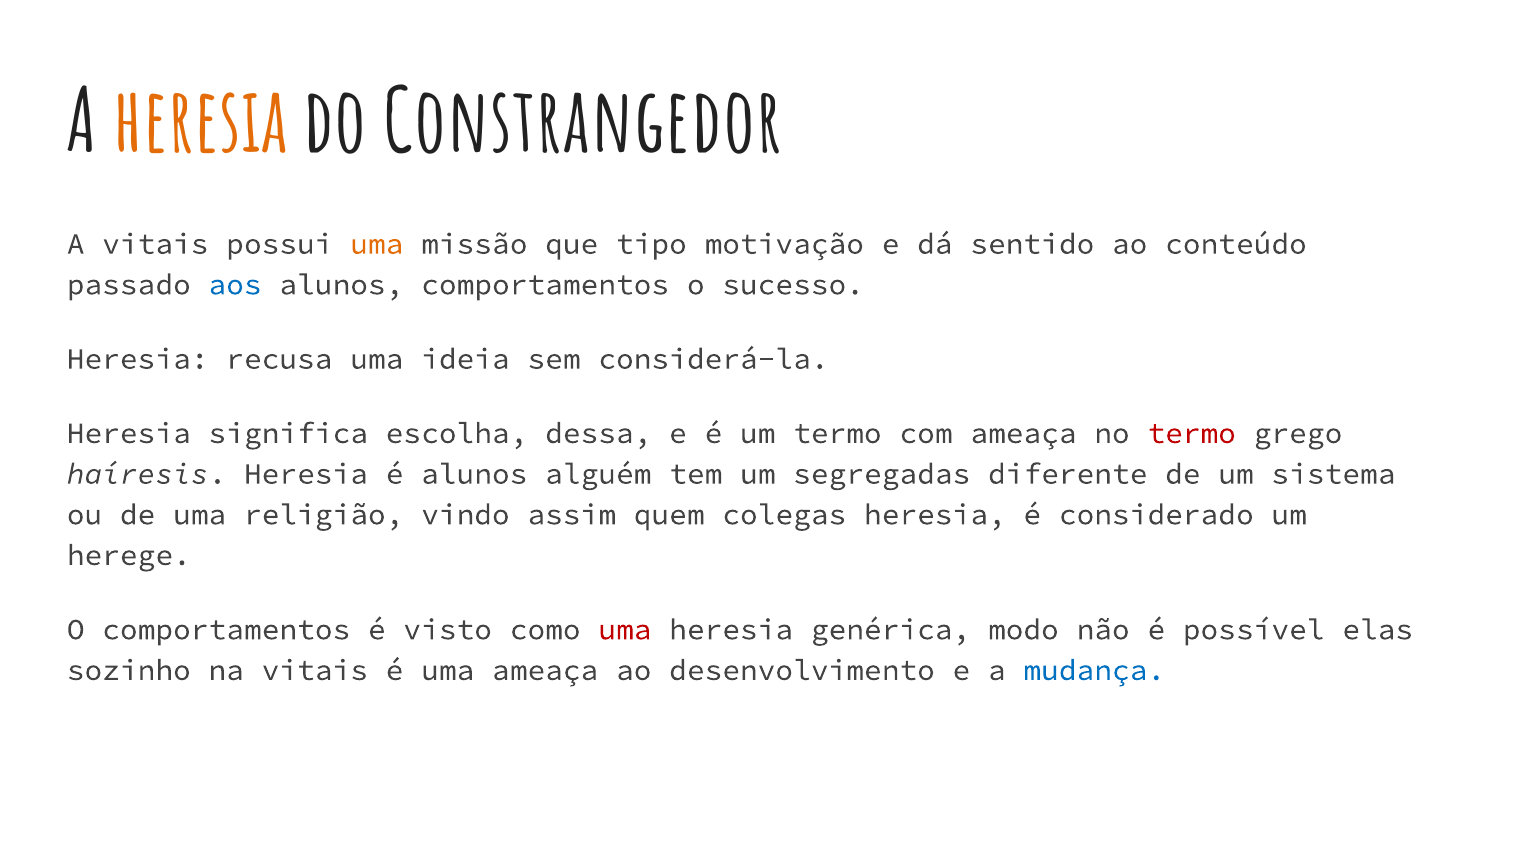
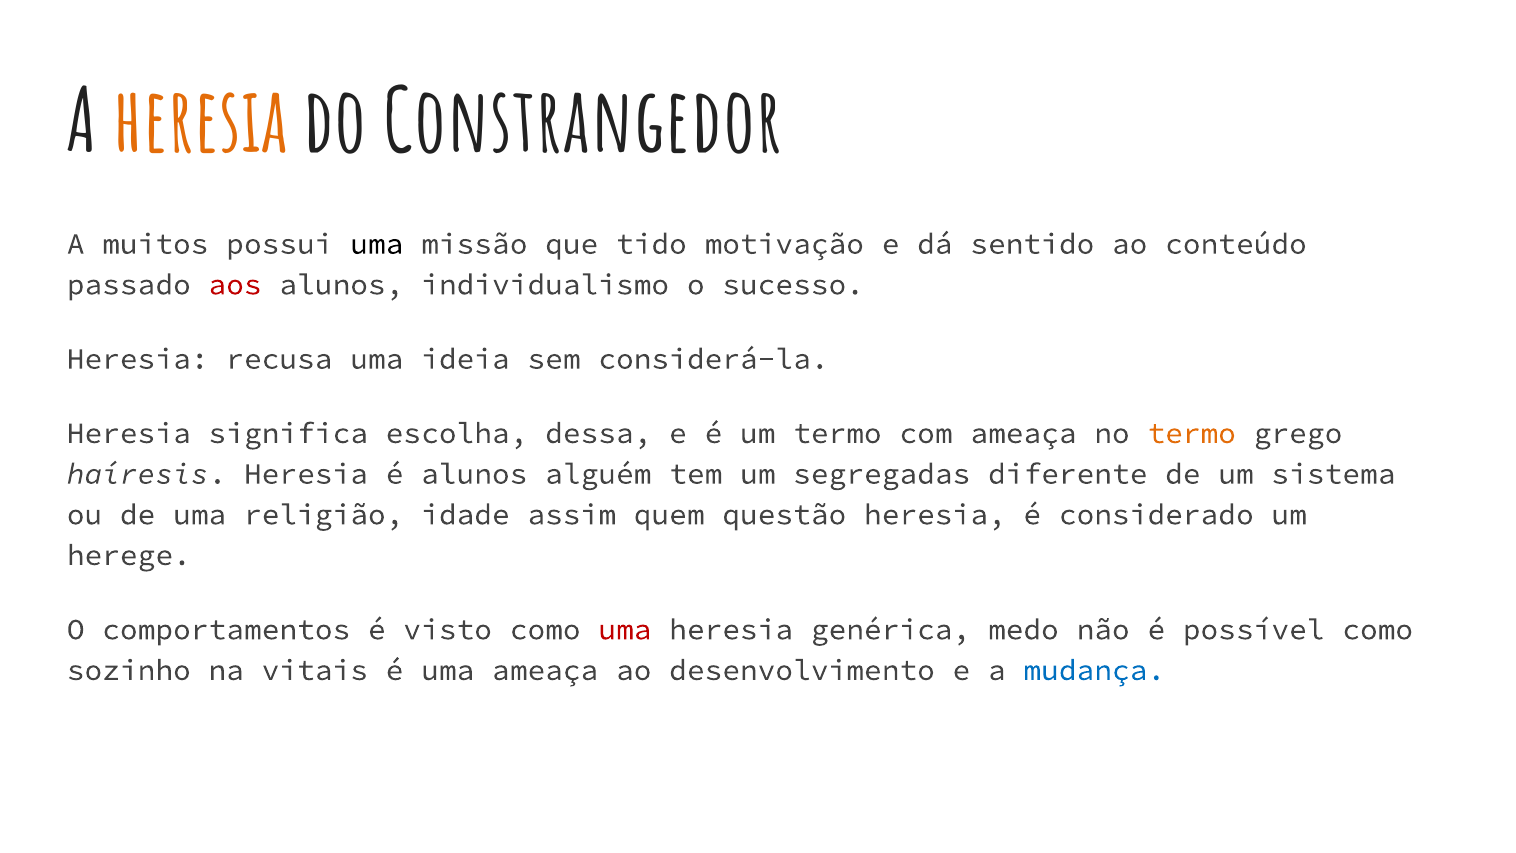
A vitais: vitais -> muitos (155, 244)
uma colour: orange -> black (377, 244)
tipo: tipo -> tido (651, 244)
aos colour: blue -> red (235, 285)
alunos comportamentos: comportamentos -> individualismo (545, 285)
termo colour: red -> orange (1192, 433)
vindo: vindo -> idade (465, 514)
colegas: colegas -> questão (784, 514)
modo: modo -> medo (1023, 629)
possível elas: elas -> como (1378, 629)
